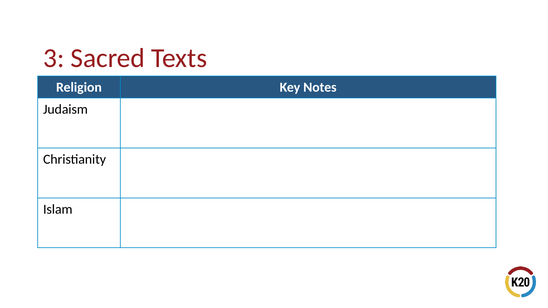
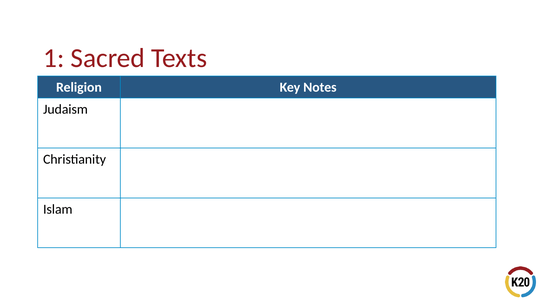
3: 3 -> 1 (54, 58)
